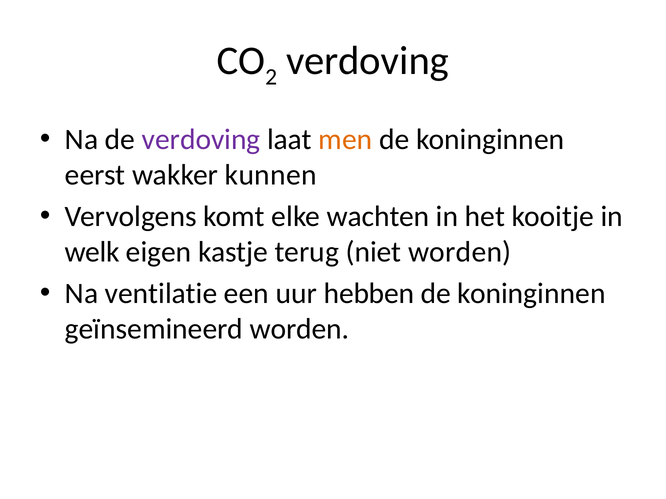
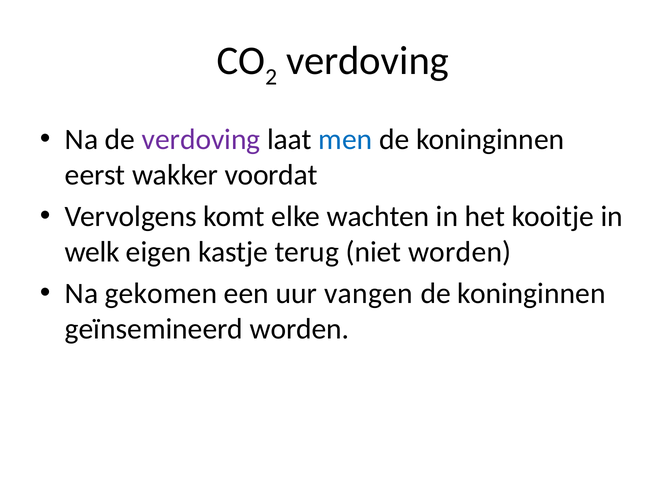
men colour: orange -> blue (345, 140)
kunnen: kunnen -> voordat (271, 175)
ventilatie: ventilatie -> gekomen (161, 294)
hebben: hebben -> vangen (369, 294)
